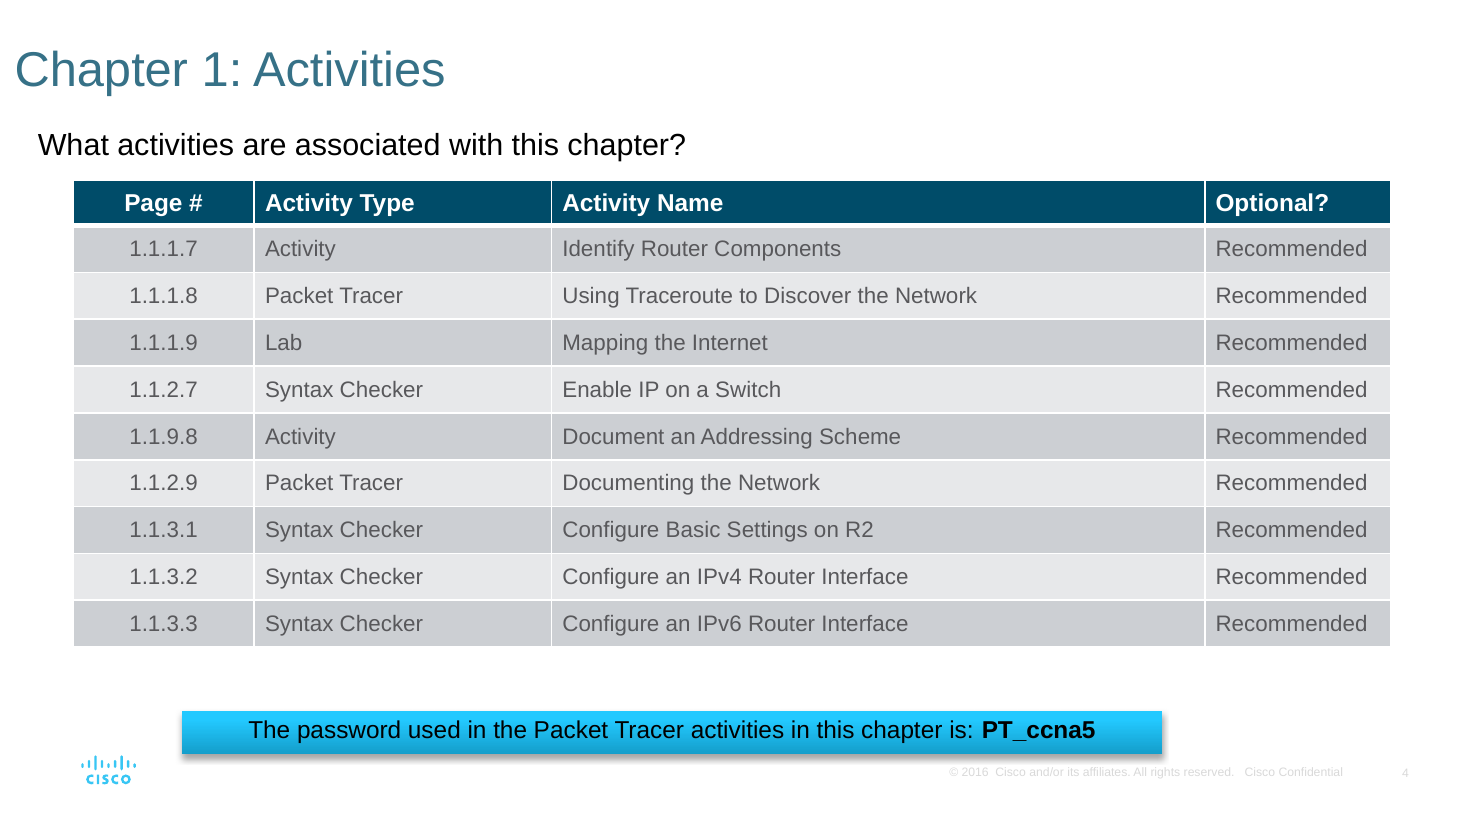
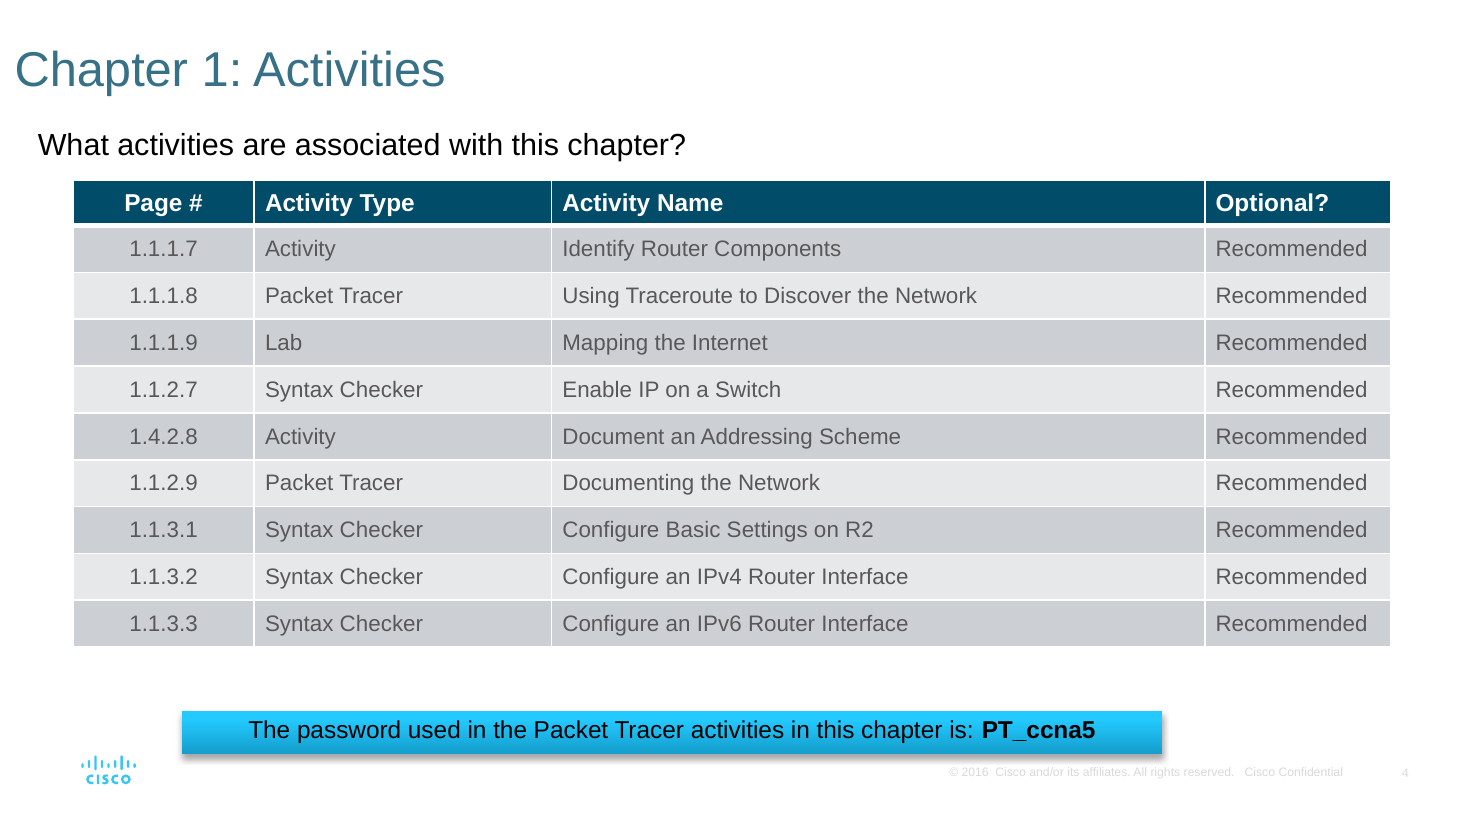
1.1.9.8: 1.1.9.8 -> 1.4.2.8 (164, 436)
